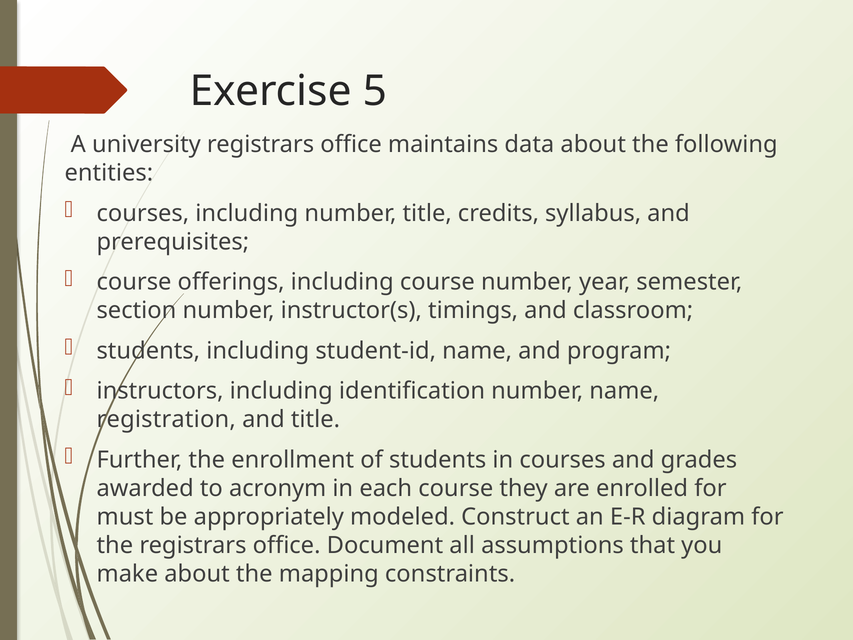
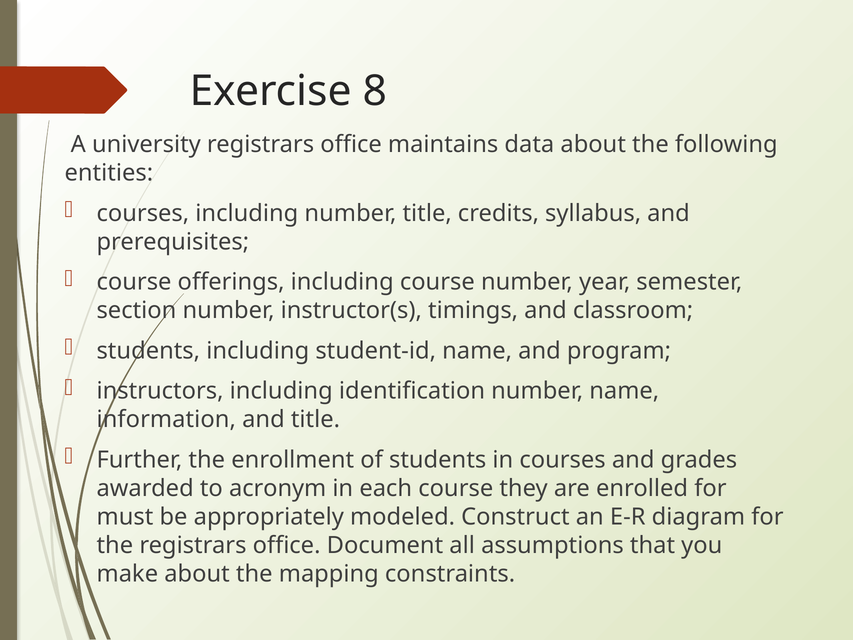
5: 5 -> 8 (375, 91)
registration: registration -> information (166, 419)
